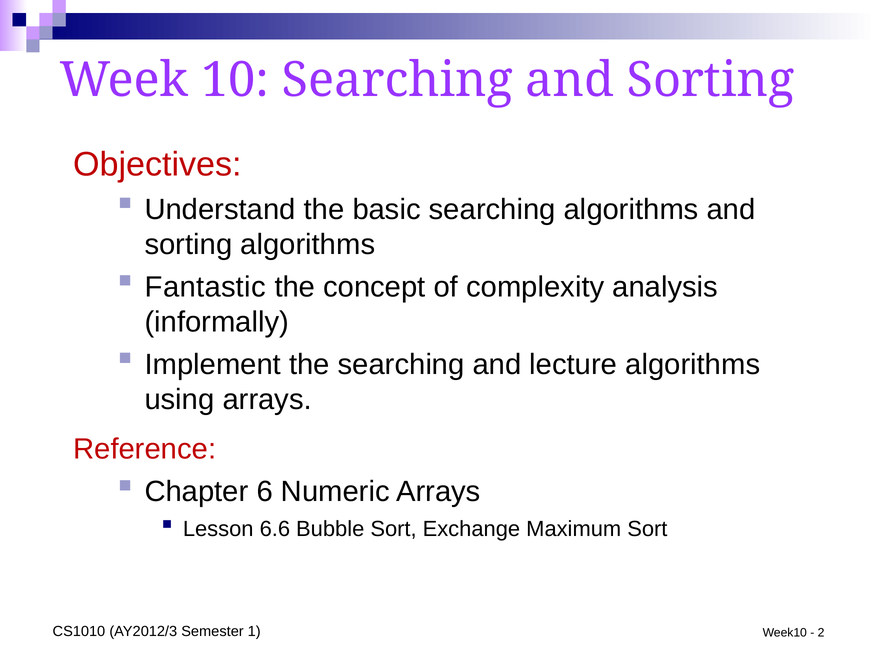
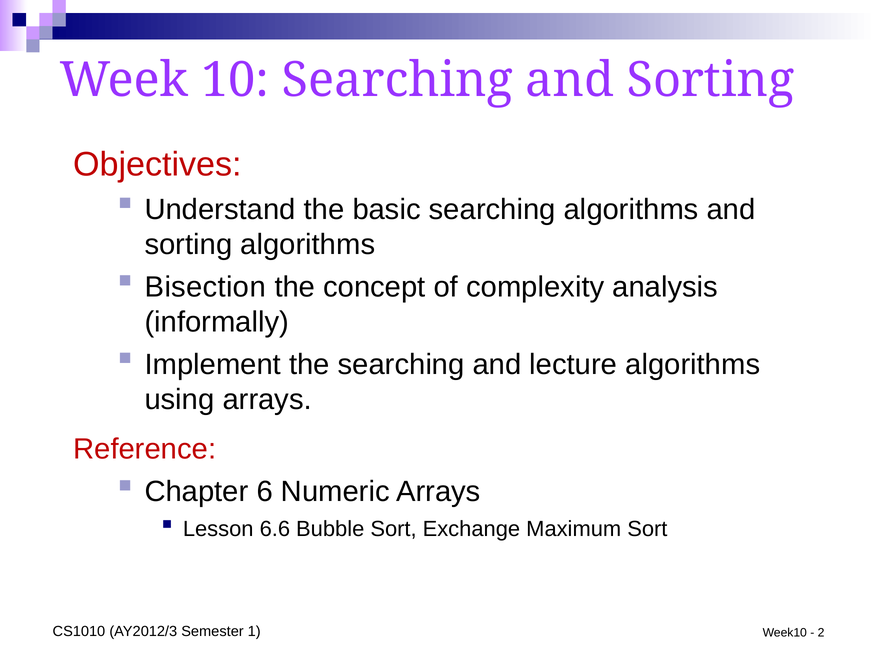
Fantastic: Fantastic -> Bisection (205, 287)
